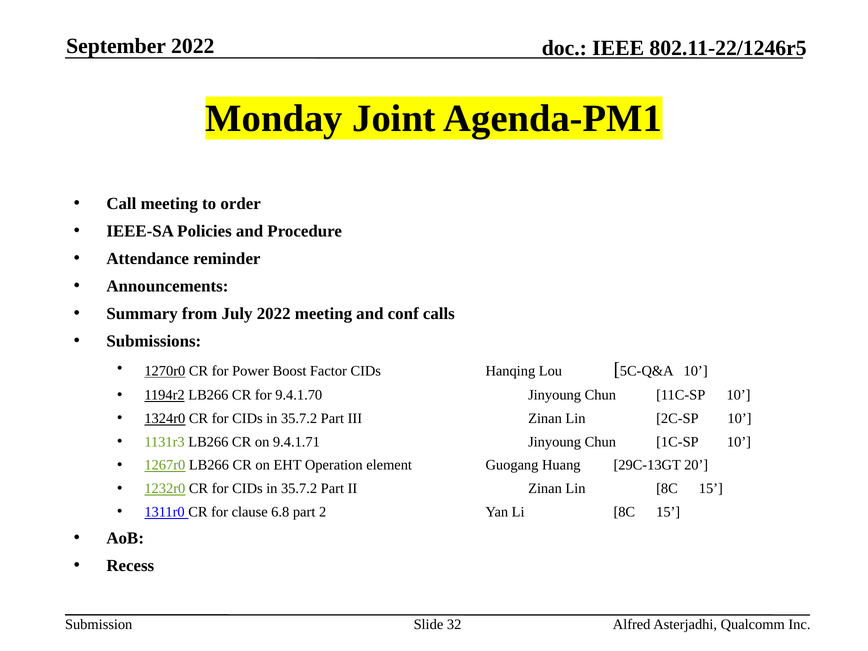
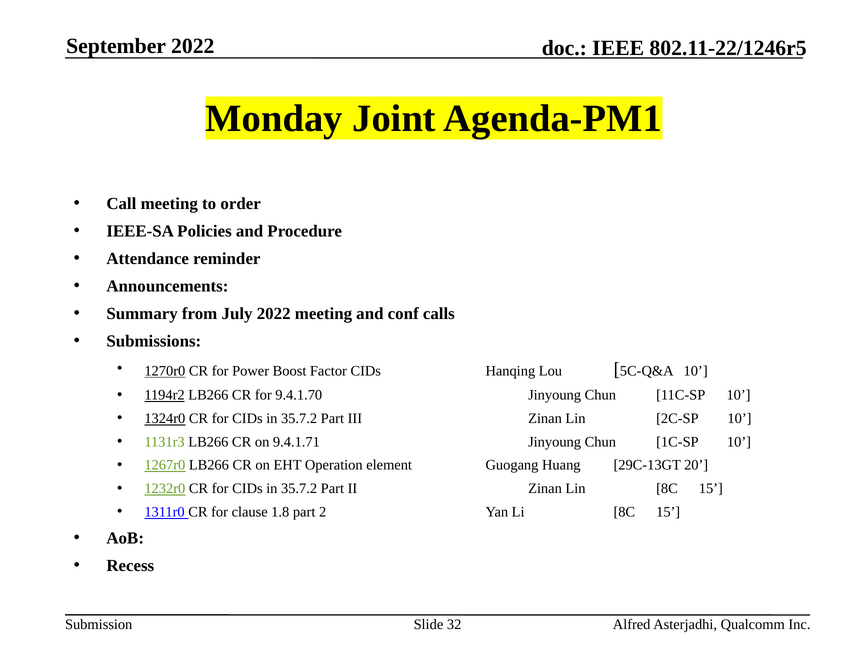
6.8: 6.8 -> 1.8 (280, 512)
